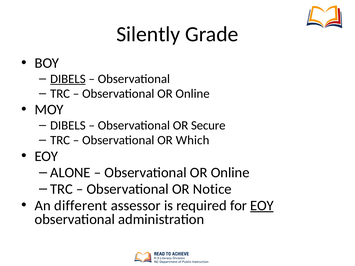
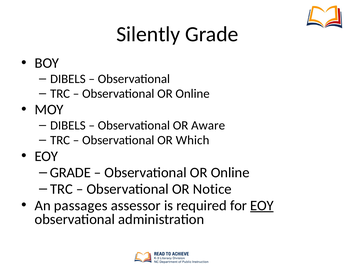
DIBELS underline: present -> none (68, 79)
Secure: Secure -> Aware (208, 126)
ALONE: ALONE -> GRADE (70, 173)
different: different -> passages (81, 206)
